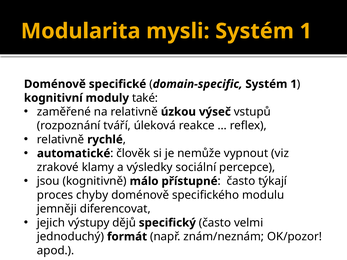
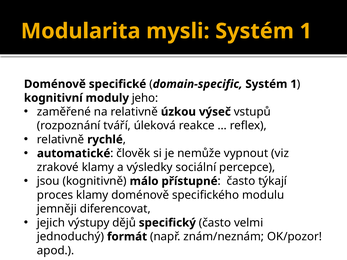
také: také -> jeho (145, 98)
proces chyby: chyby -> klamy (92, 195)
